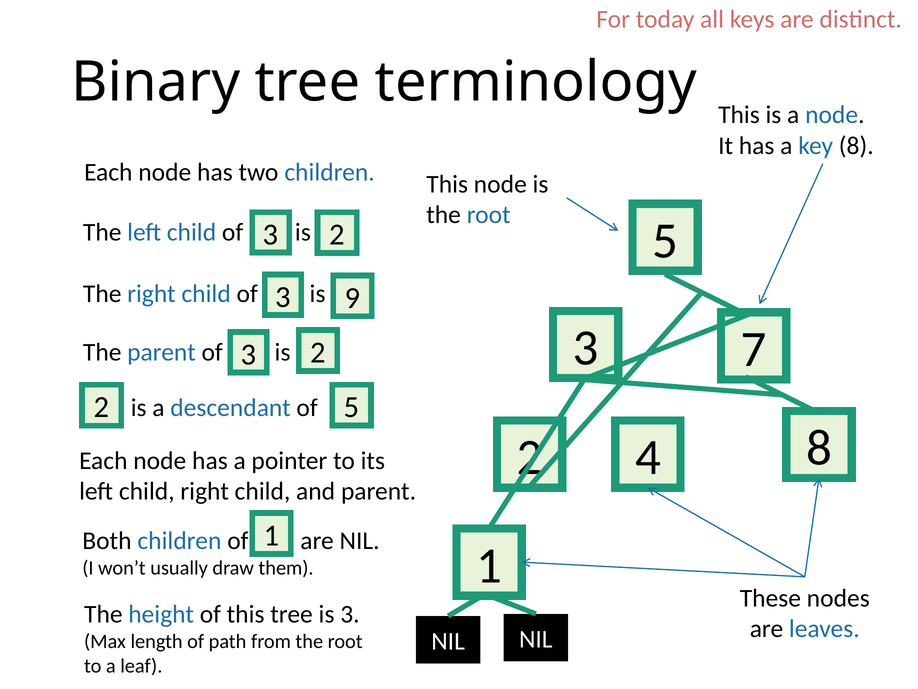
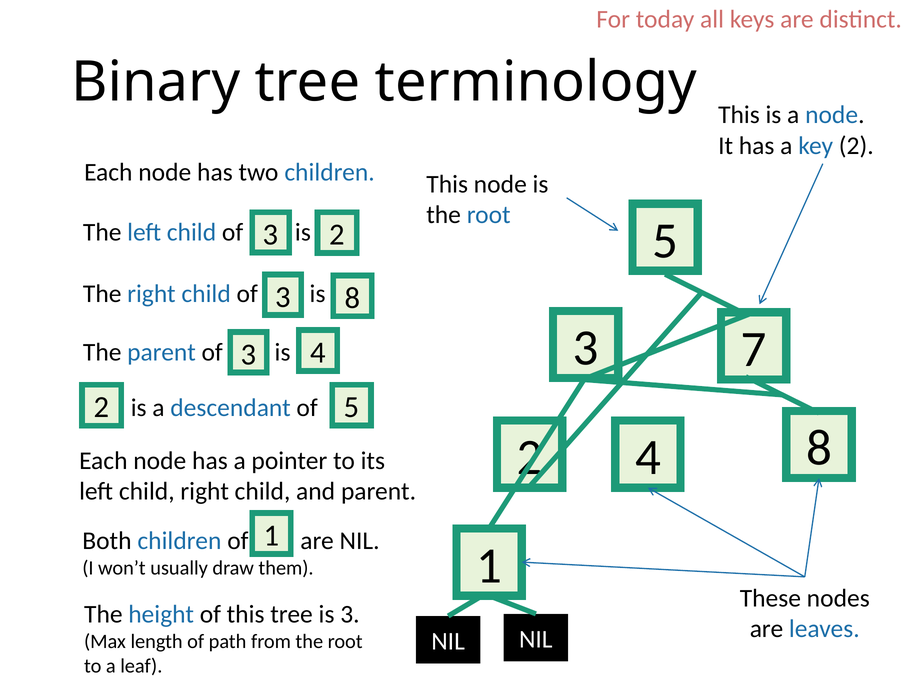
key 8: 8 -> 2 (856, 146)
3 9: 9 -> 8 (353, 298)
2: 2 -> 4 (318, 352)
